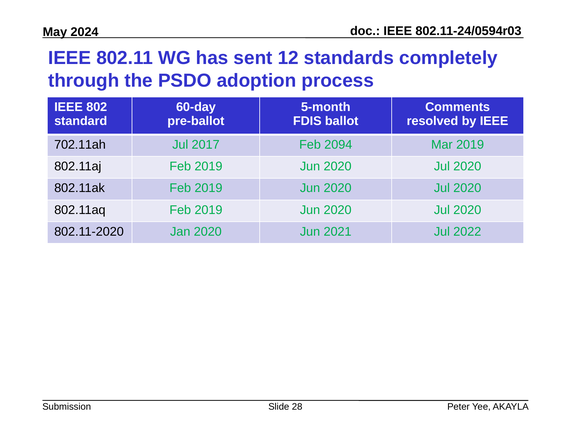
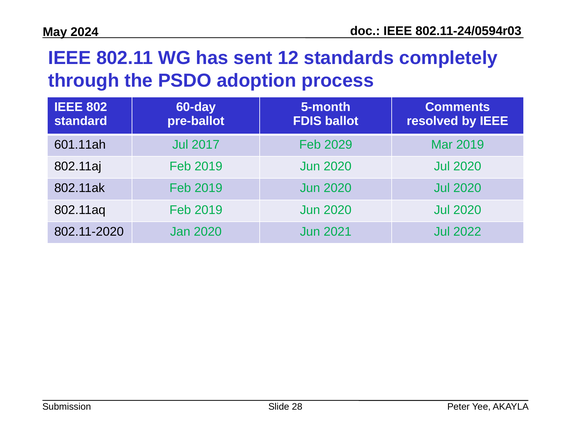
702.11ah: 702.11ah -> 601.11ah (80, 145)
2094: 2094 -> 2029 (338, 145)
